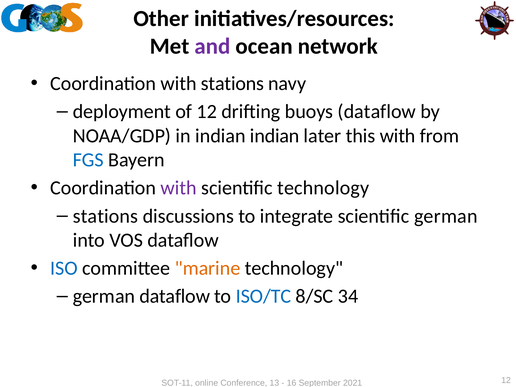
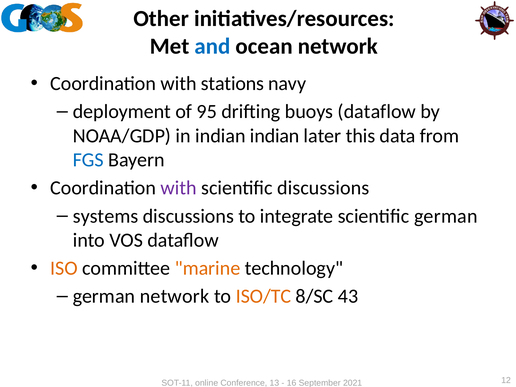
and colour: purple -> blue (212, 46)
of 12: 12 -> 95 (207, 112)
this with: with -> data (398, 136)
scientific technology: technology -> discussions (323, 188)
stations: stations -> systems (106, 216)
ISO colour: blue -> orange (64, 268)
german dataflow: dataflow -> network (174, 296)
ISO/TC colour: blue -> orange (263, 296)
34: 34 -> 43 (348, 296)
